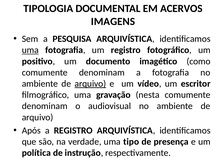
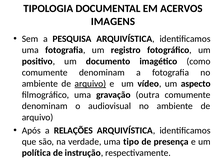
uma underline: present -> none (30, 50)
escritor: escritor -> aspecto (196, 84)
nesta: nesta -> outra (148, 95)
a REGISTRO: REGISTRO -> RELAÇÕES (73, 130)
